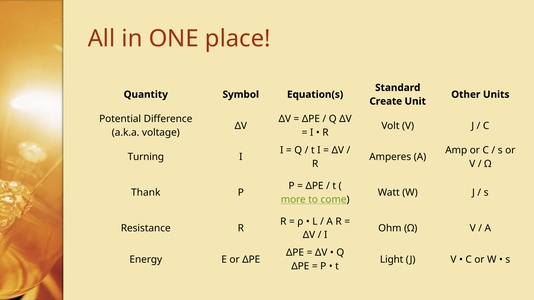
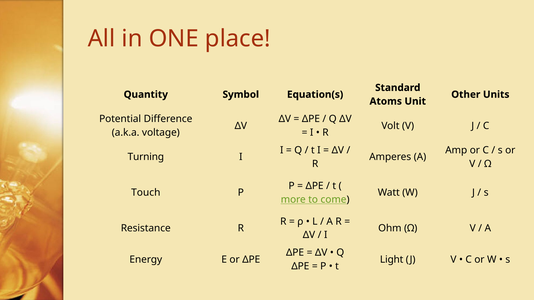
Create: Create -> Atoms (386, 101)
Thank: Thank -> Touch (146, 193)
